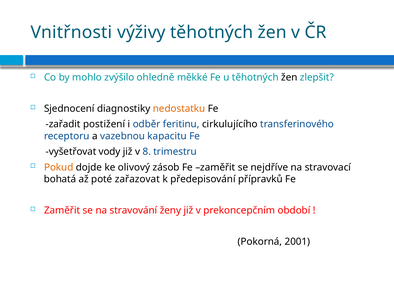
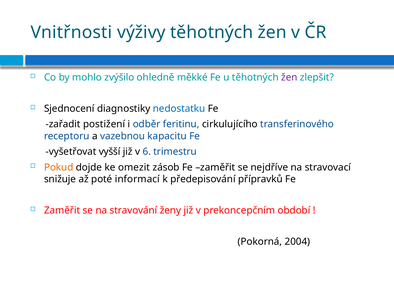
žen colour: black -> purple (289, 77)
nedostatku colour: orange -> blue (179, 109)
vody: vody -> vyšší (110, 152)
8: 8 -> 6 (147, 152)
olivový: olivový -> omezit (134, 168)
bohatá: bohatá -> snižuje (60, 179)
zařazovat: zařazovat -> informací (137, 179)
2001: 2001 -> 2004 (297, 242)
